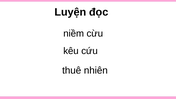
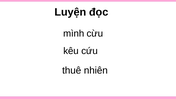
niềm: niềm -> mình (74, 34)
